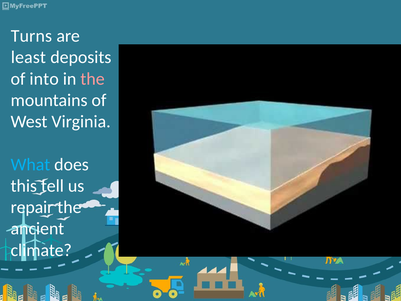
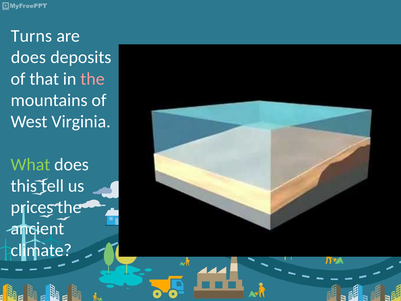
least: least -> does (28, 57)
into: into -> that (44, 79)
What colour: light blue -> light green (30, 164)
repair: repair -> prices (32, 207)
